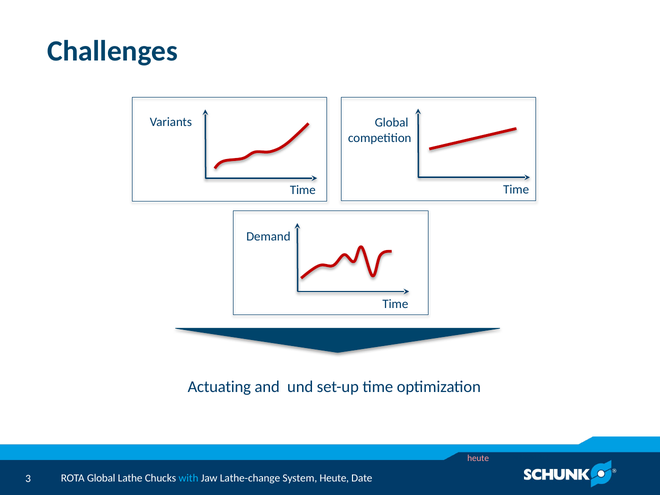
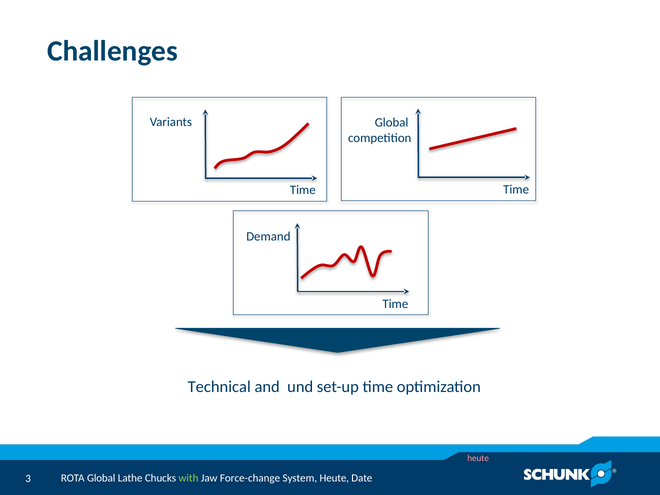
Actuating: Actuating -> Technical (219, 387)
with colour: light blue -> light green (189, 478)
Lathe-change: Lathe-change -> Force-change (250, 478)
